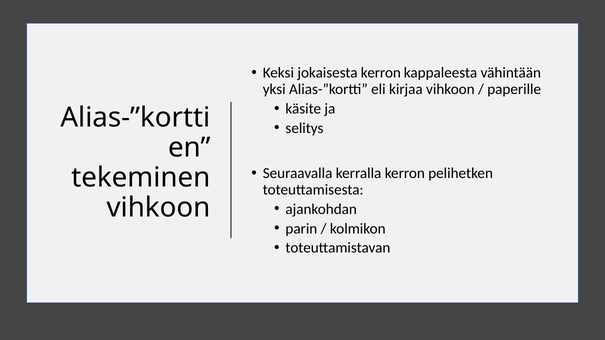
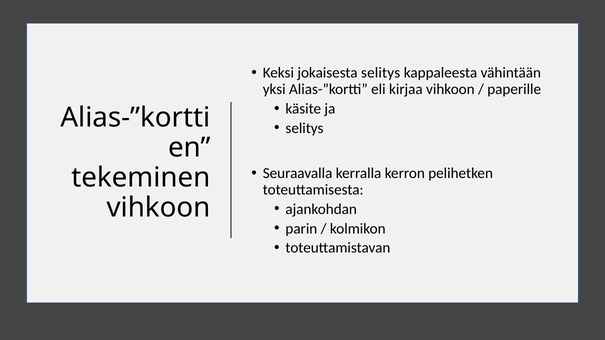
jokaisesta kerron: kerron -> selitys (381, 73)
